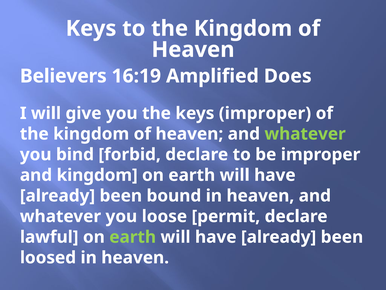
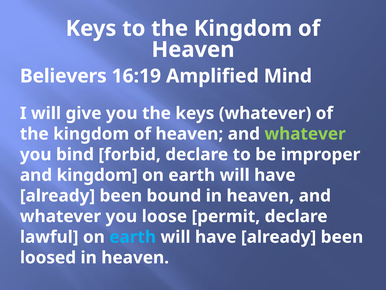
Does: Does -> Mind (288, 76)
keys improper: improper -> whatever (265, 113)
earth colour: light green -> light blue (133, 237)
